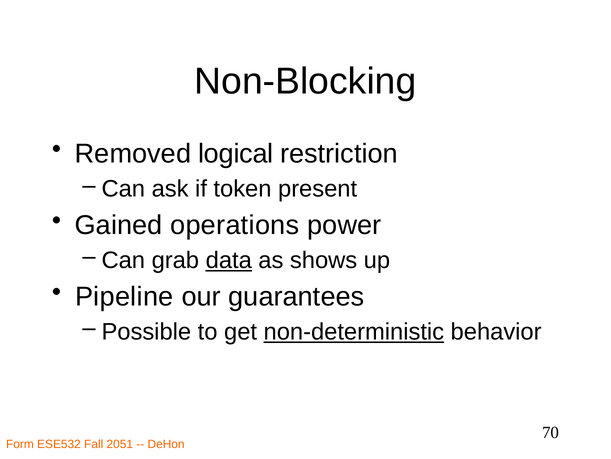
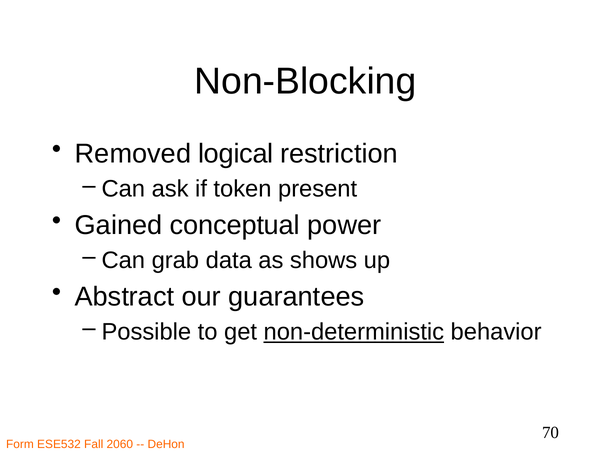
operations: operations -> conceptual (235, 225)
data underline: present -> none (229, 260)
Pipeline: Pipeline -> Abstract (124, 296)
2051: 2051 -> 2060 (120, 444)
